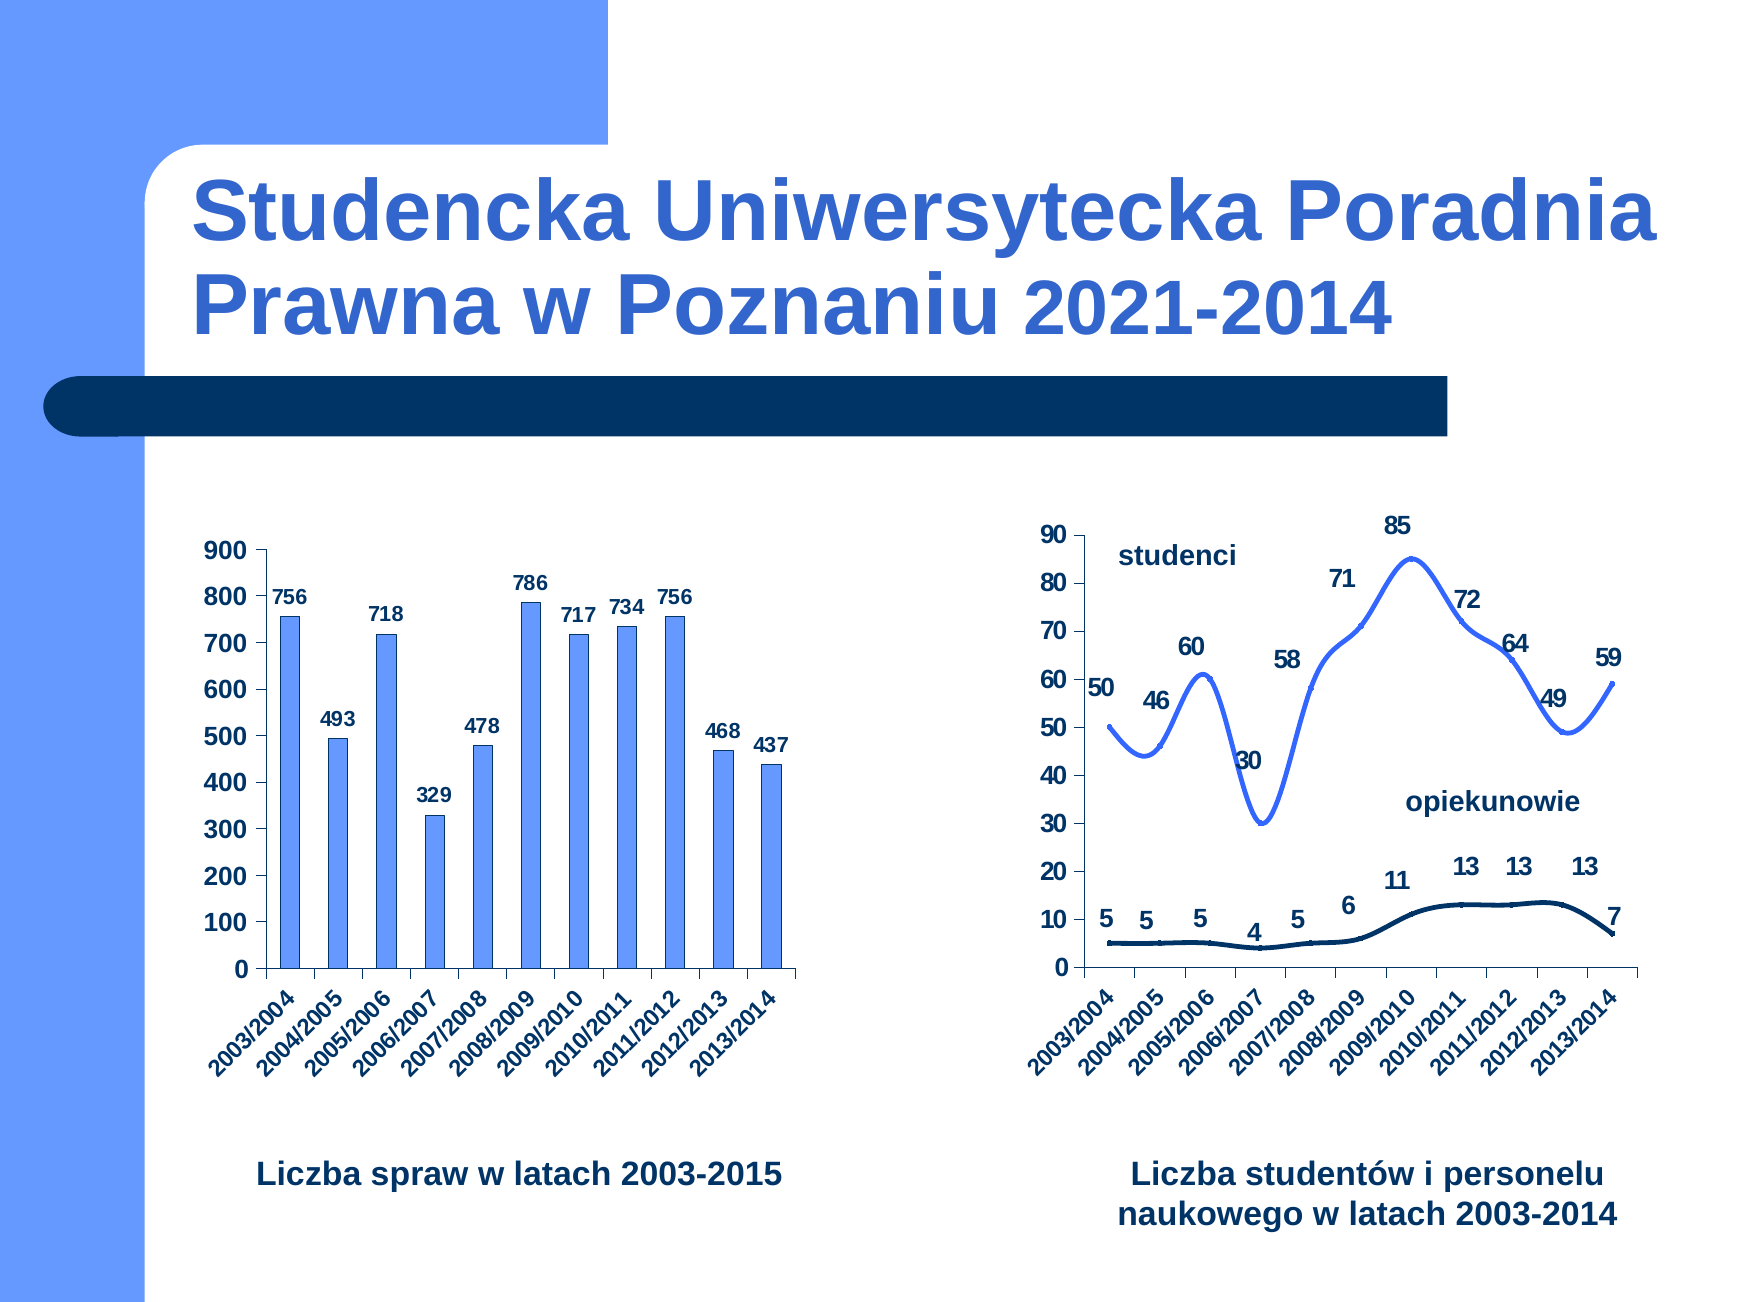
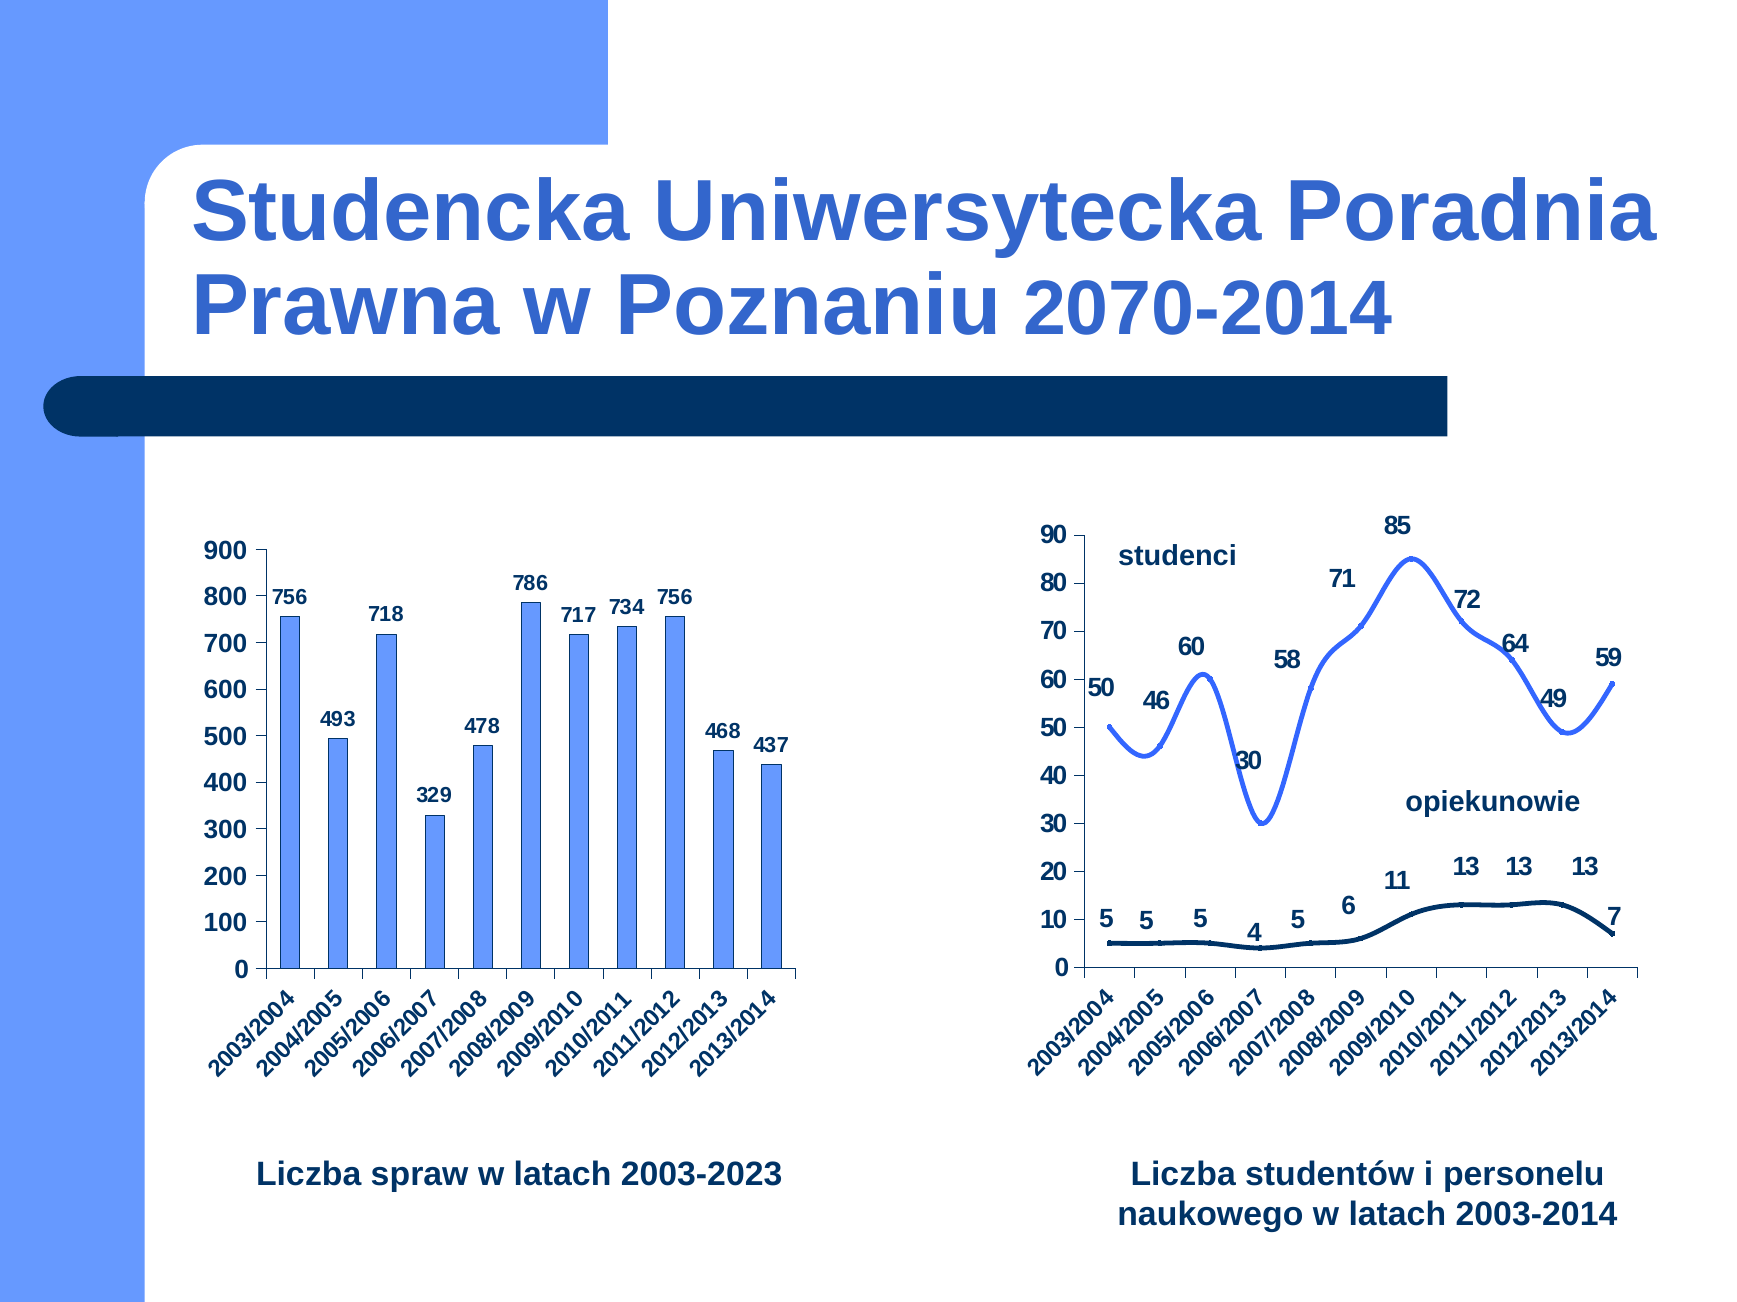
2021-2014: 2021-2014 -> 2070-2014 (1208, 309)
2003-2015: 2003-2015 -> 2003-2023 (702, 1175)
